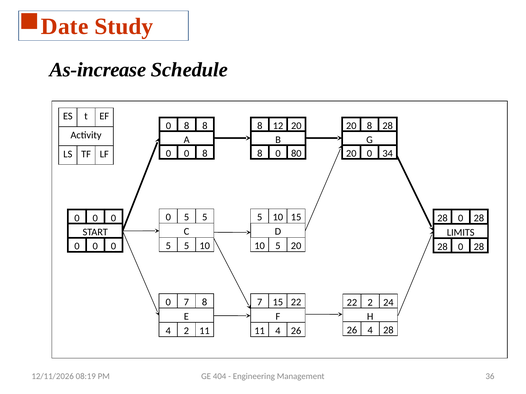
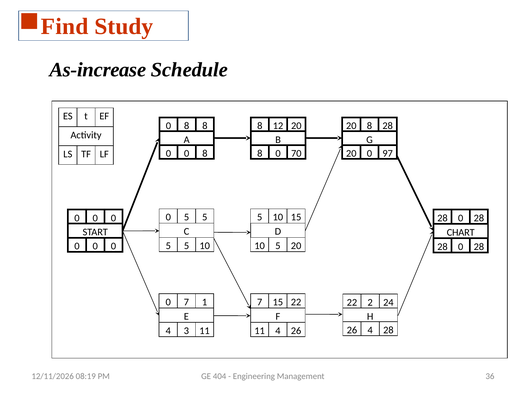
Date: Date -> Find (65, 27)
80: 80 -> 70 (296, 154)
34: 34 -> 97 (388, 154)
LIMITS: LIMITS -> CHART (461, 233)
7 8: 8 -> 1 (205, 303)
4 2: 2 -> 3 (186, 331)
